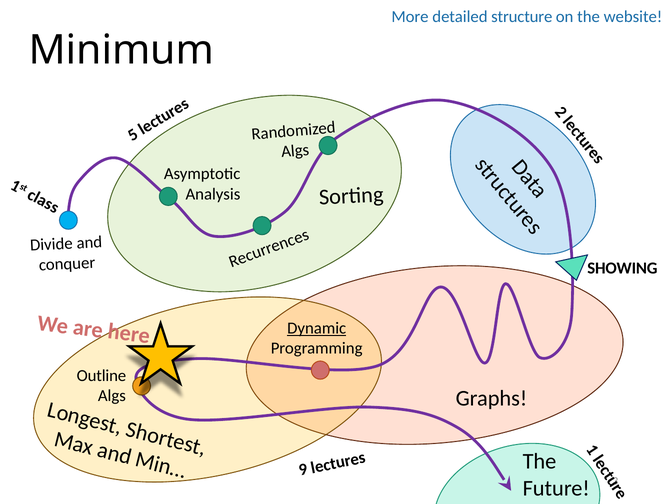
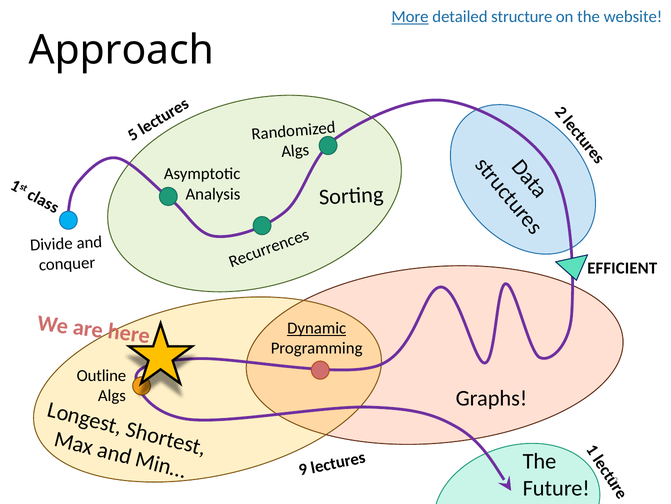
More underline: none -> present (410, 17)
Minimum: Minimum -> Approach (121, 50)
SHOWING: SHOWING -> EFFICIENT (622, 268)
